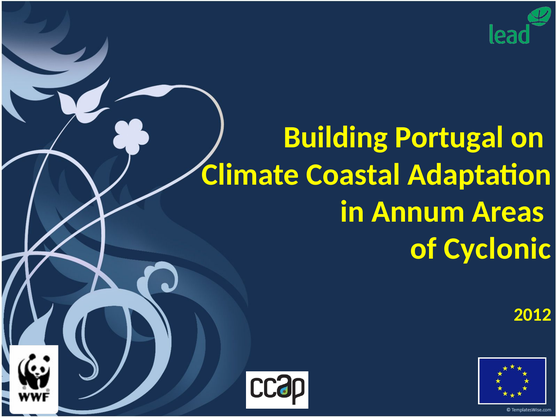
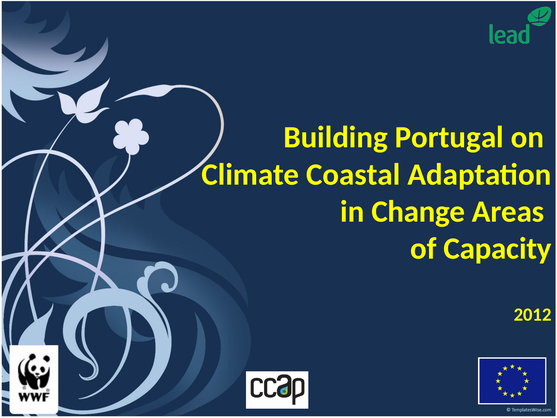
Annum: Annum -> Change (418, 211)
Cyclonic: Cyclonic -> Capacity (498, 249)
